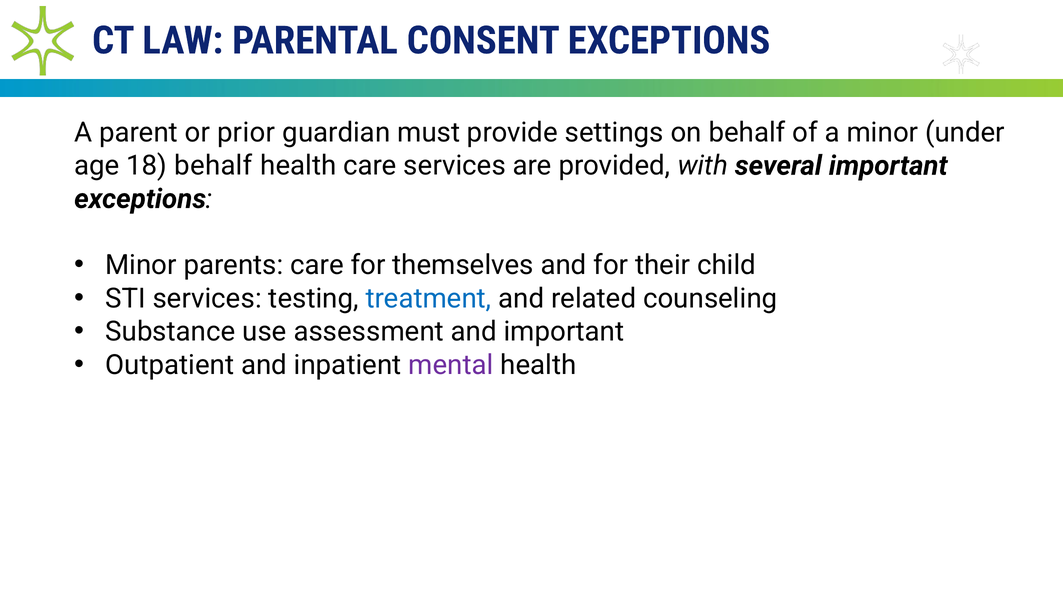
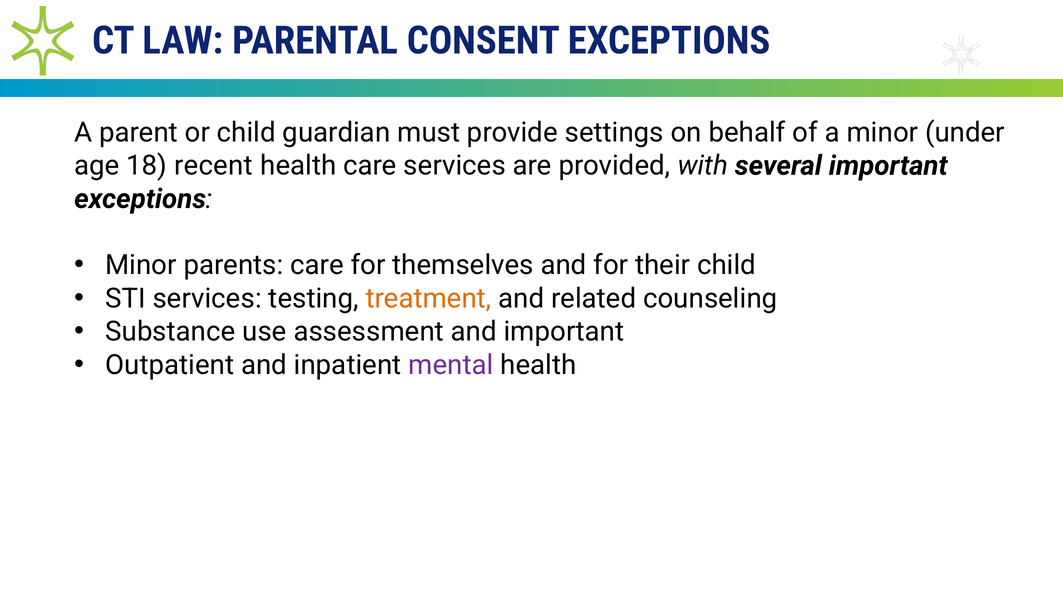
or prior: prior -> child (246, 132)
18 behalf: behalf -> recent (213, 166)
treatment colour: blue -> orange (428, 298)
